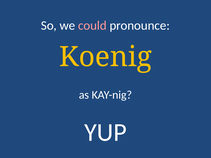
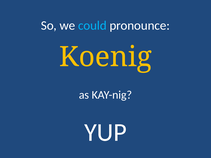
could colour: pink -> light blue (92, 25)
